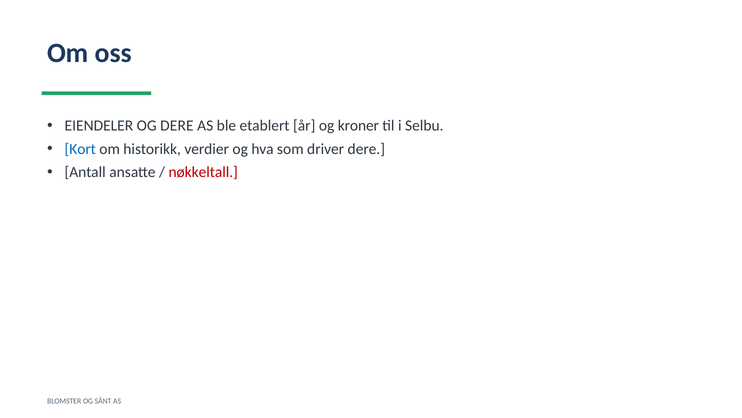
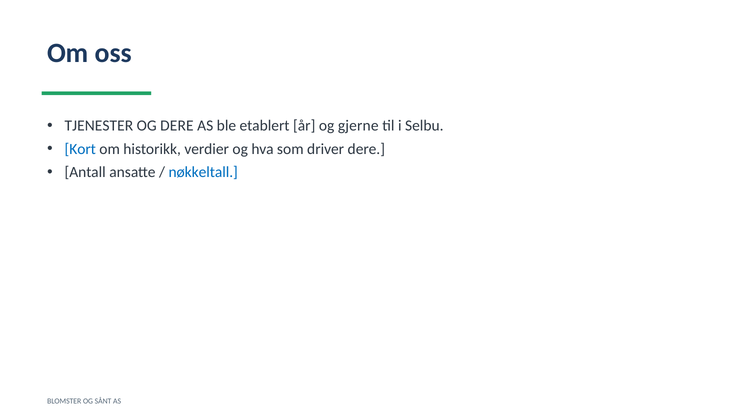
EIENDELER: EIENDELER -> TJENESTER (99, 126)
kroner: kroner -> gjerne (358, 126)
nøkkeltall colour: red -> blue (203, 172)
